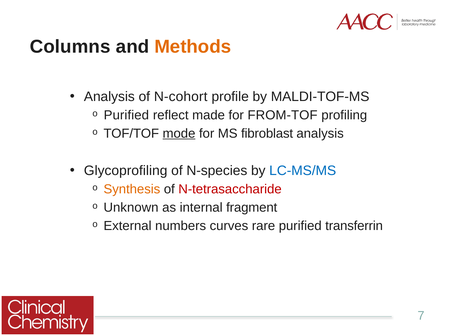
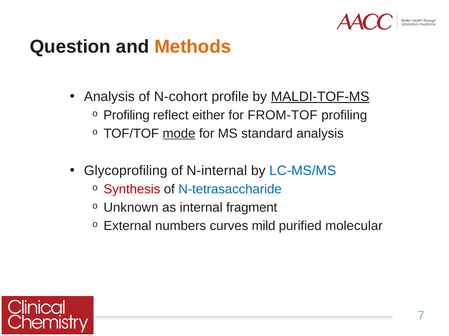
Columns: Columns -> Question (70, 47)
MALDI-TOF-MS underline: none -> present (320, 97)
Purified: Purified -> Profiling (127, 115)
made: made -> either (209, 115)
fibroblast: fibroblast -> standard (267, 134)
N-species: N-species -> N-internal (217, 171)
Synthesis colour: orange -> red (132, 190)
N-tetrasaccharide colour: red -> blue (230, 190)
rare: rare -> mild (264, 226)
transferrin: transferrin -> molecular (354, 226)
